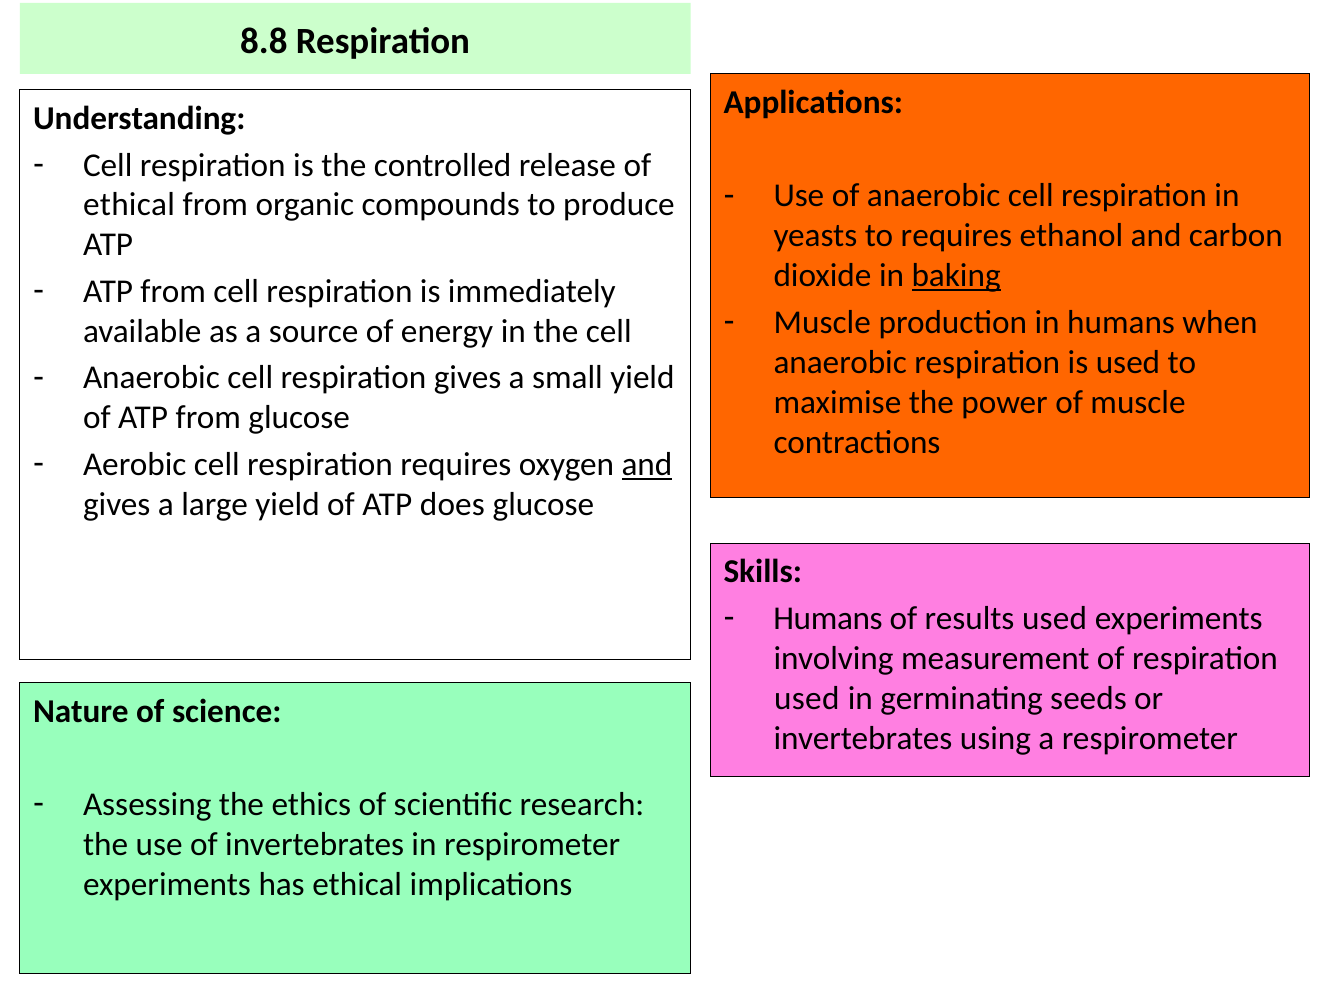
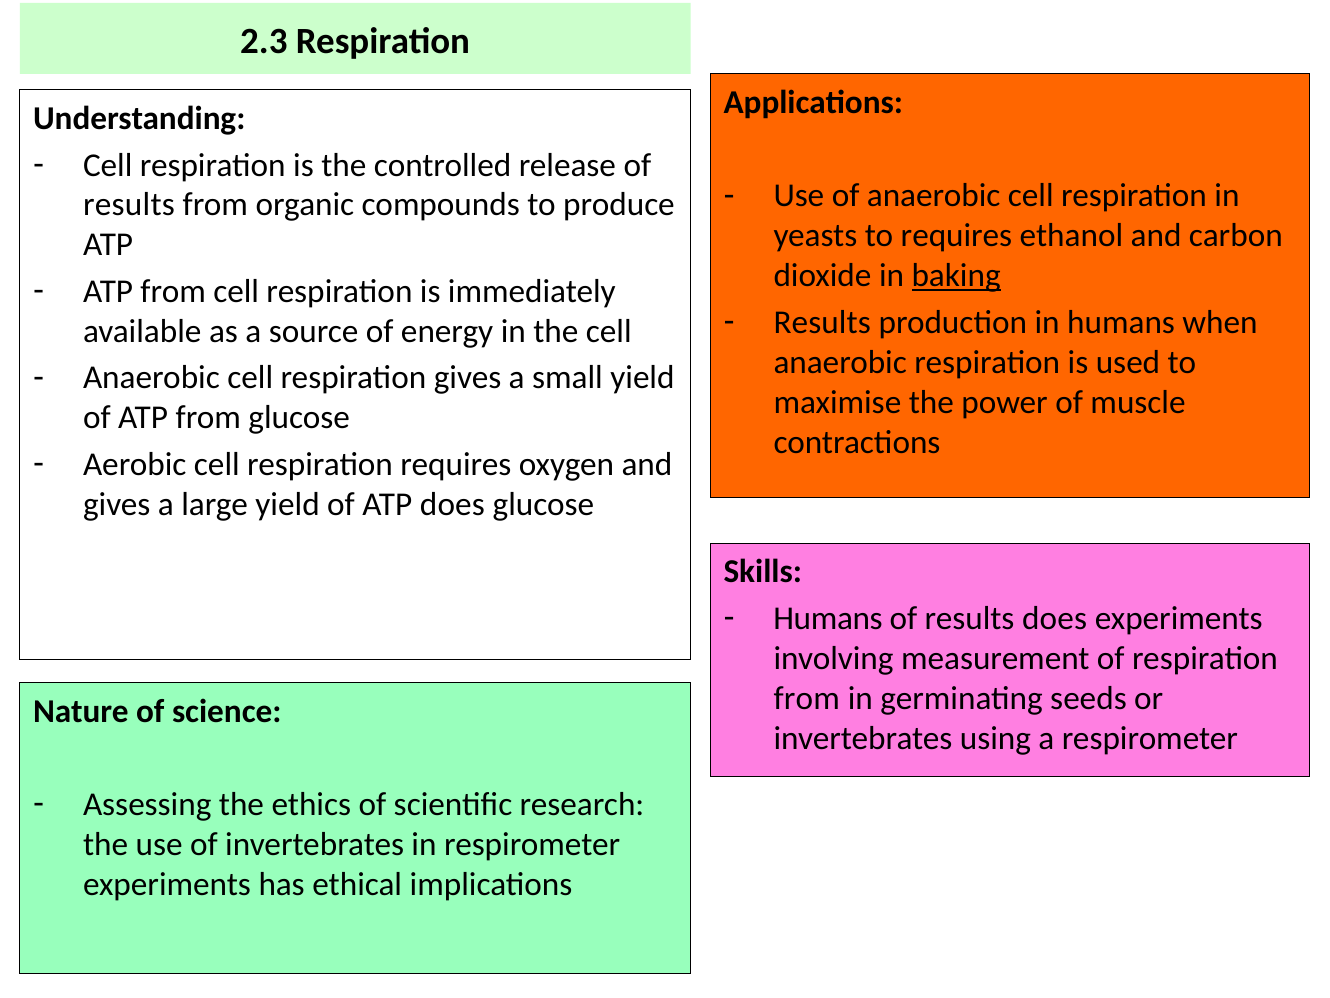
8.8: 8.8 -> 2.3 (264, 41)
ethical: ethical -> results (129, 205)
Muscle: Muscle -> Results (822, 322)
and underline: present -> none (647, 464)
results used: used -> does (1055, 618)
used: used -> from (807, 698)
